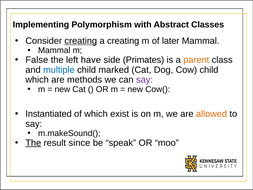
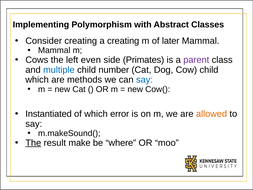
creating underline: present -> none (81, 41)
False: False -> Cows (37, 60)
have: have -> even (91, 60)
parent colour: orange -> purple (196, 60)
marked: marked -> number (114, 70)
say colour: purple -> blue (144, 80)
exist: exist -> error (120, 114)
since: since -> make (80, 143)
speak: speak -> where (121, 143)
